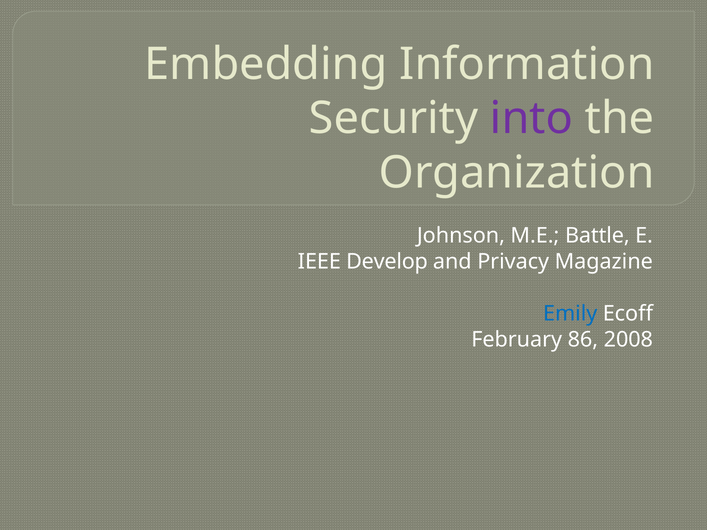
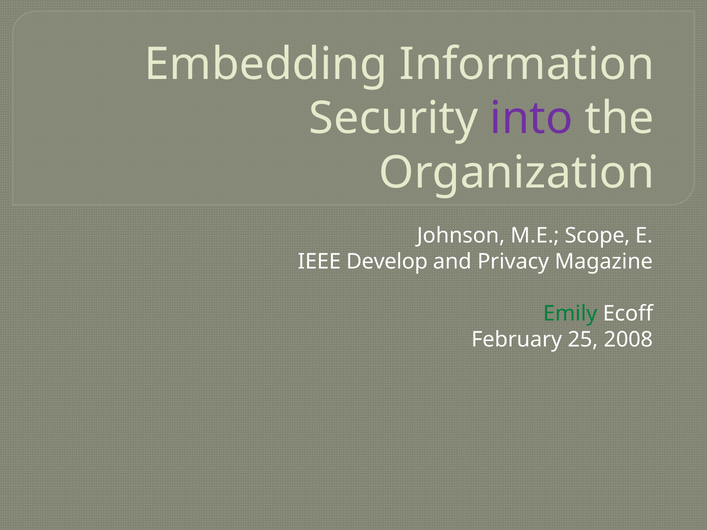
Battle: Battle -> Scope (597, 236)
Emily colour: blue -> green (570, 314)
86: 86 -> 25 (583, 340)
